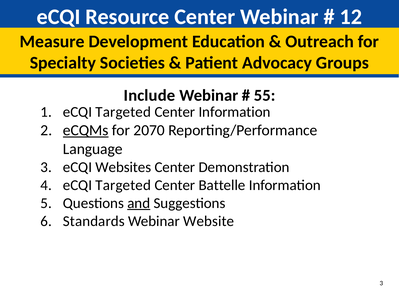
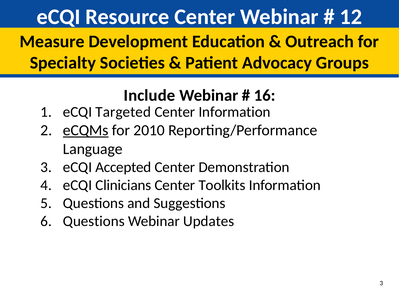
55: 55 -> 16 (265, 95)
2070: 2070 -> 2010 (149, 130)
Websites: Websites -> Accepted (123, 167)
Targeted: Targeted -> Clinicians (123, 185)
Battelle: Battelle -> Toolkits (222, 185)
and underline: present -> none (139, 203)
Standards: Standards -> Questions (94, 221)
Website: Website -> Updates (209, 221)
